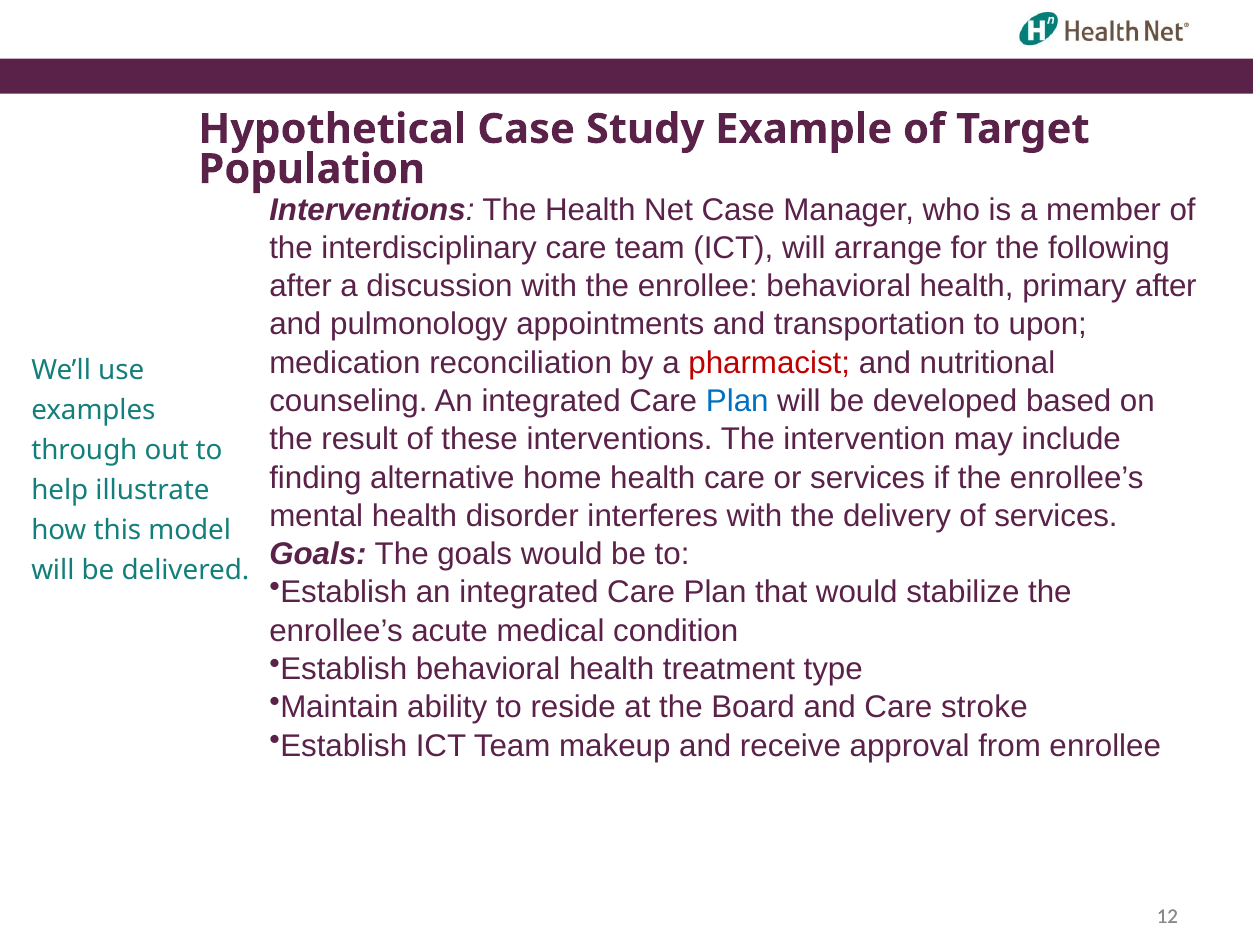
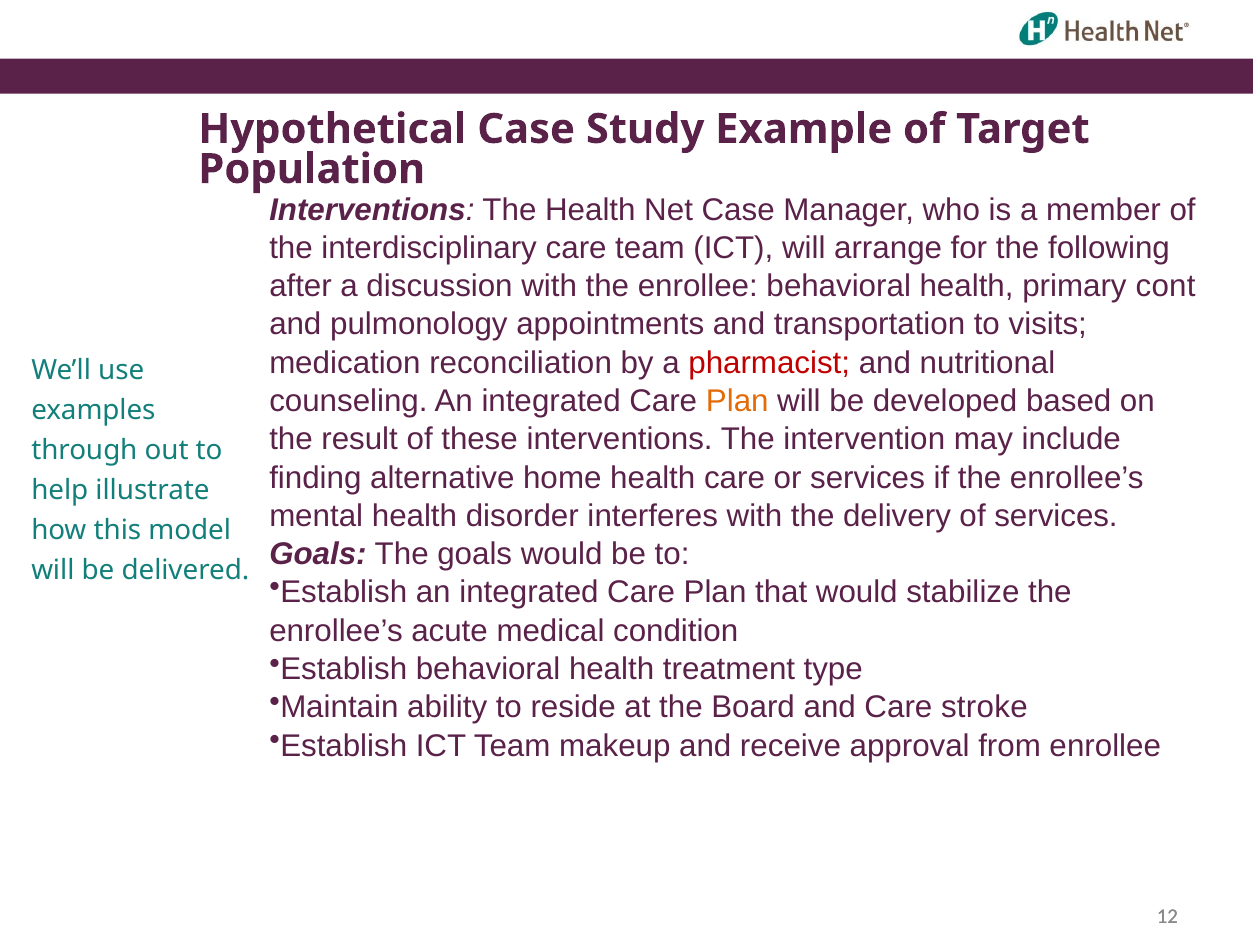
primary after: after -> cont (1166, 286)
upon: upon -> visits (1048, 324)
Plan colour: blue -> orange (737, 401)
